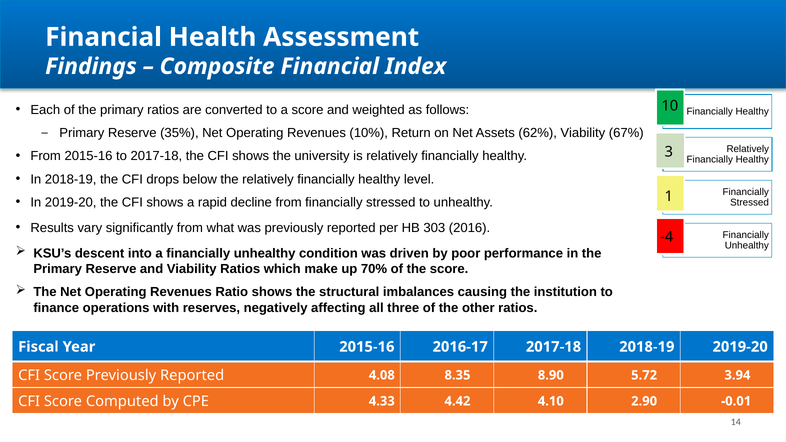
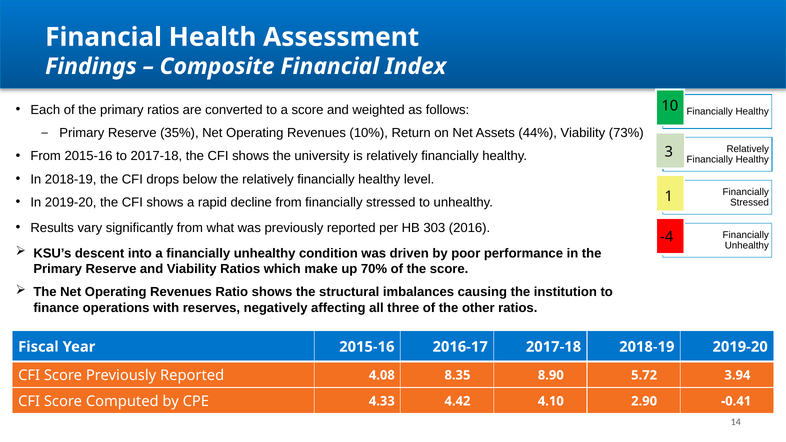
62%: 62% -> 44% (538, 133)
67%: 67% -> 73% (626, 133)
-0.01: -0.01 -> -0.41 (736, 401)
